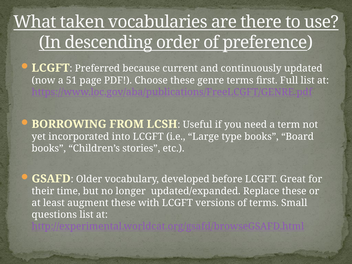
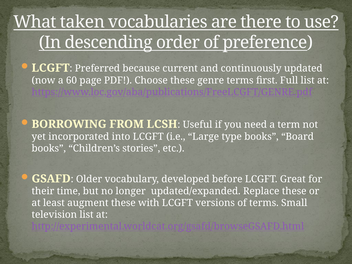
51: 51 -> 60 (71, 80)
questions: questions -> television (54, 215)
